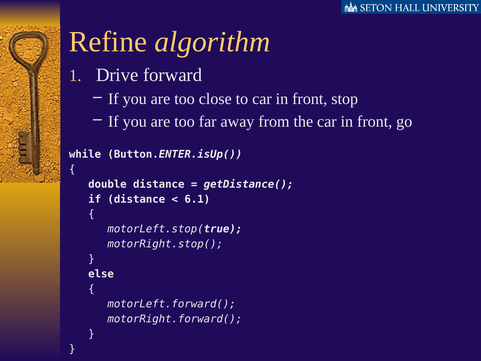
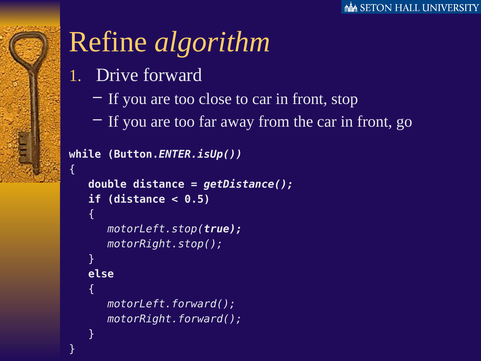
6.1: 6.1 -> 0.5 (197, 199)
